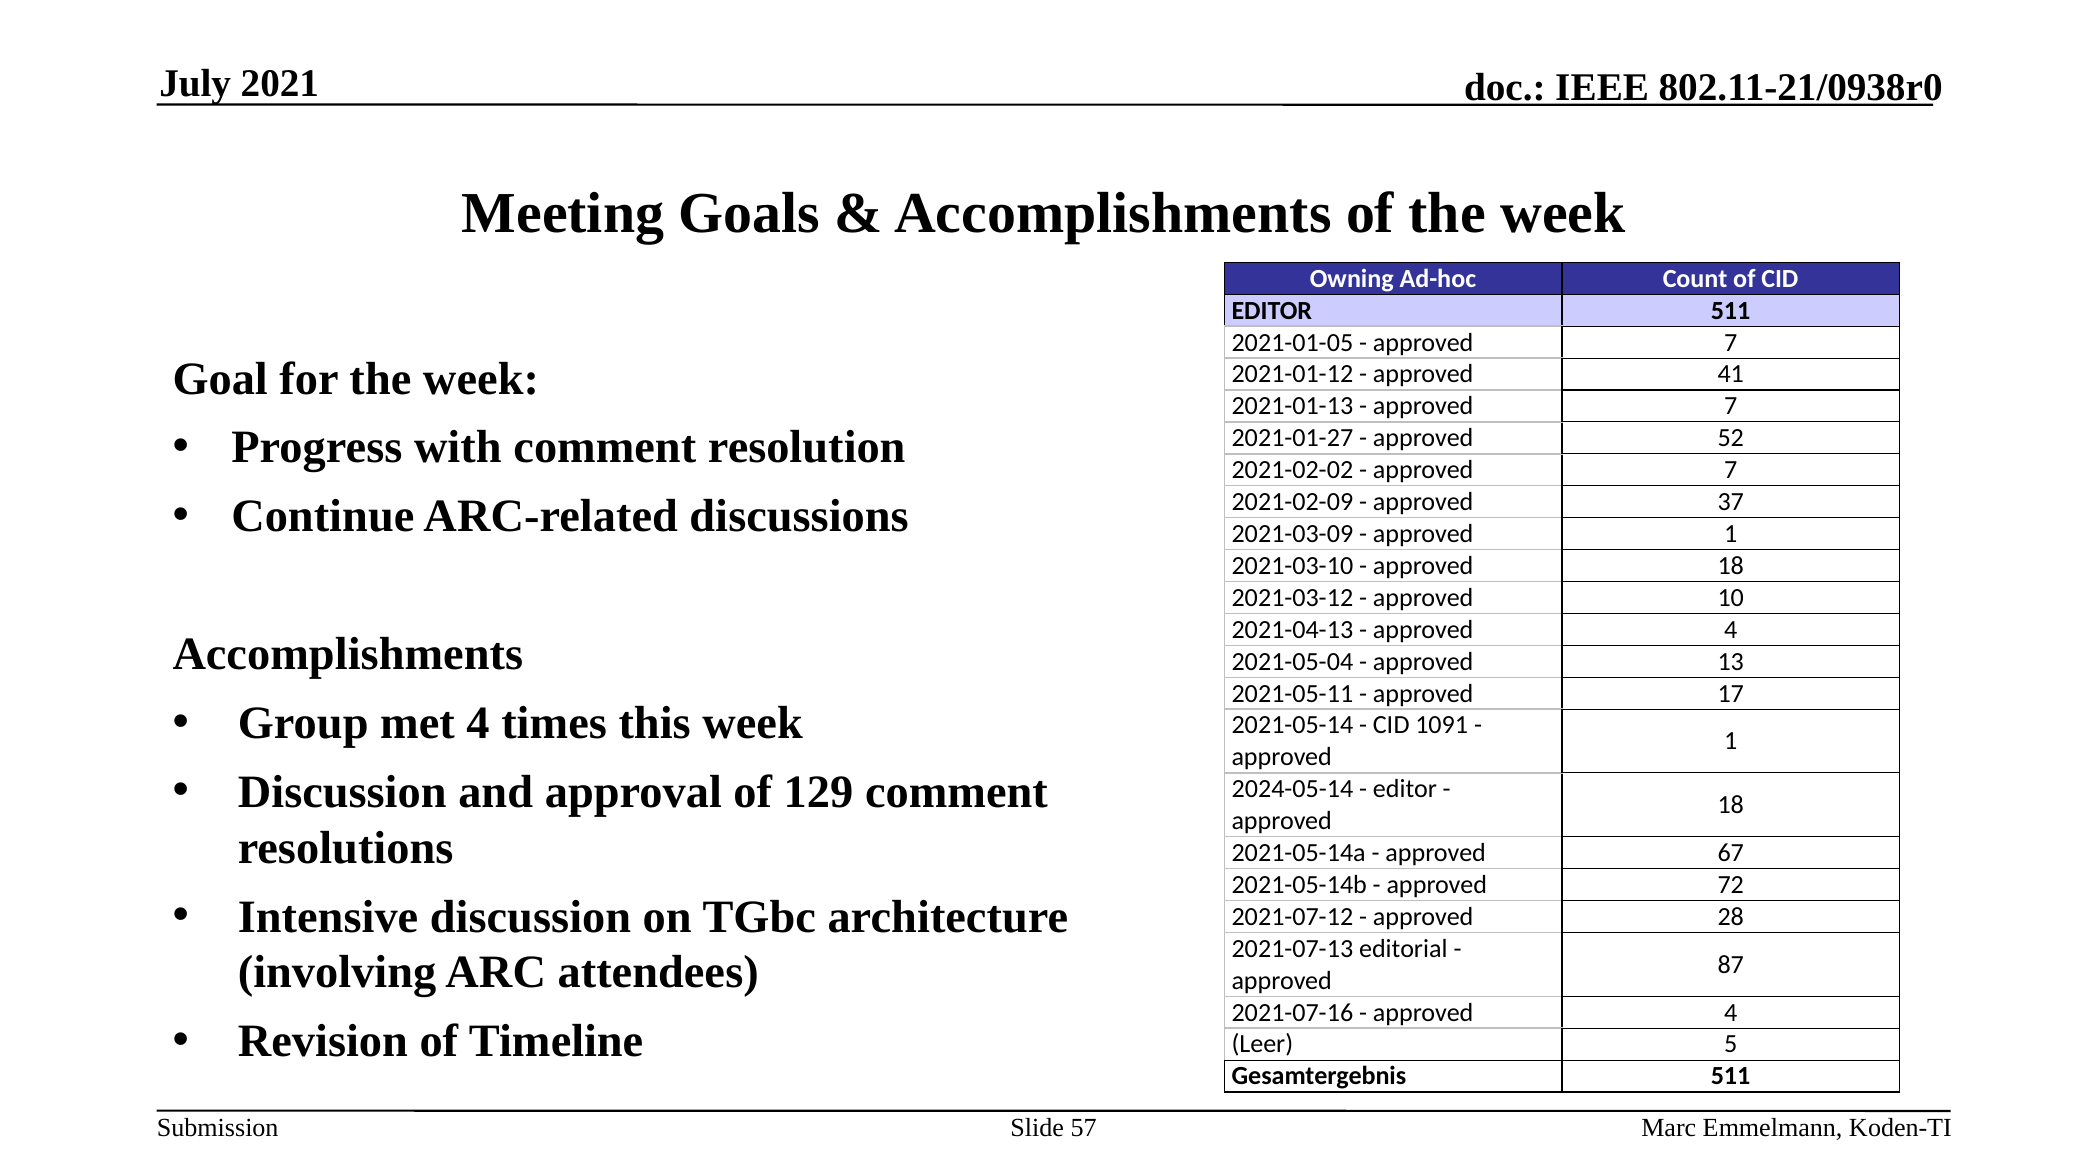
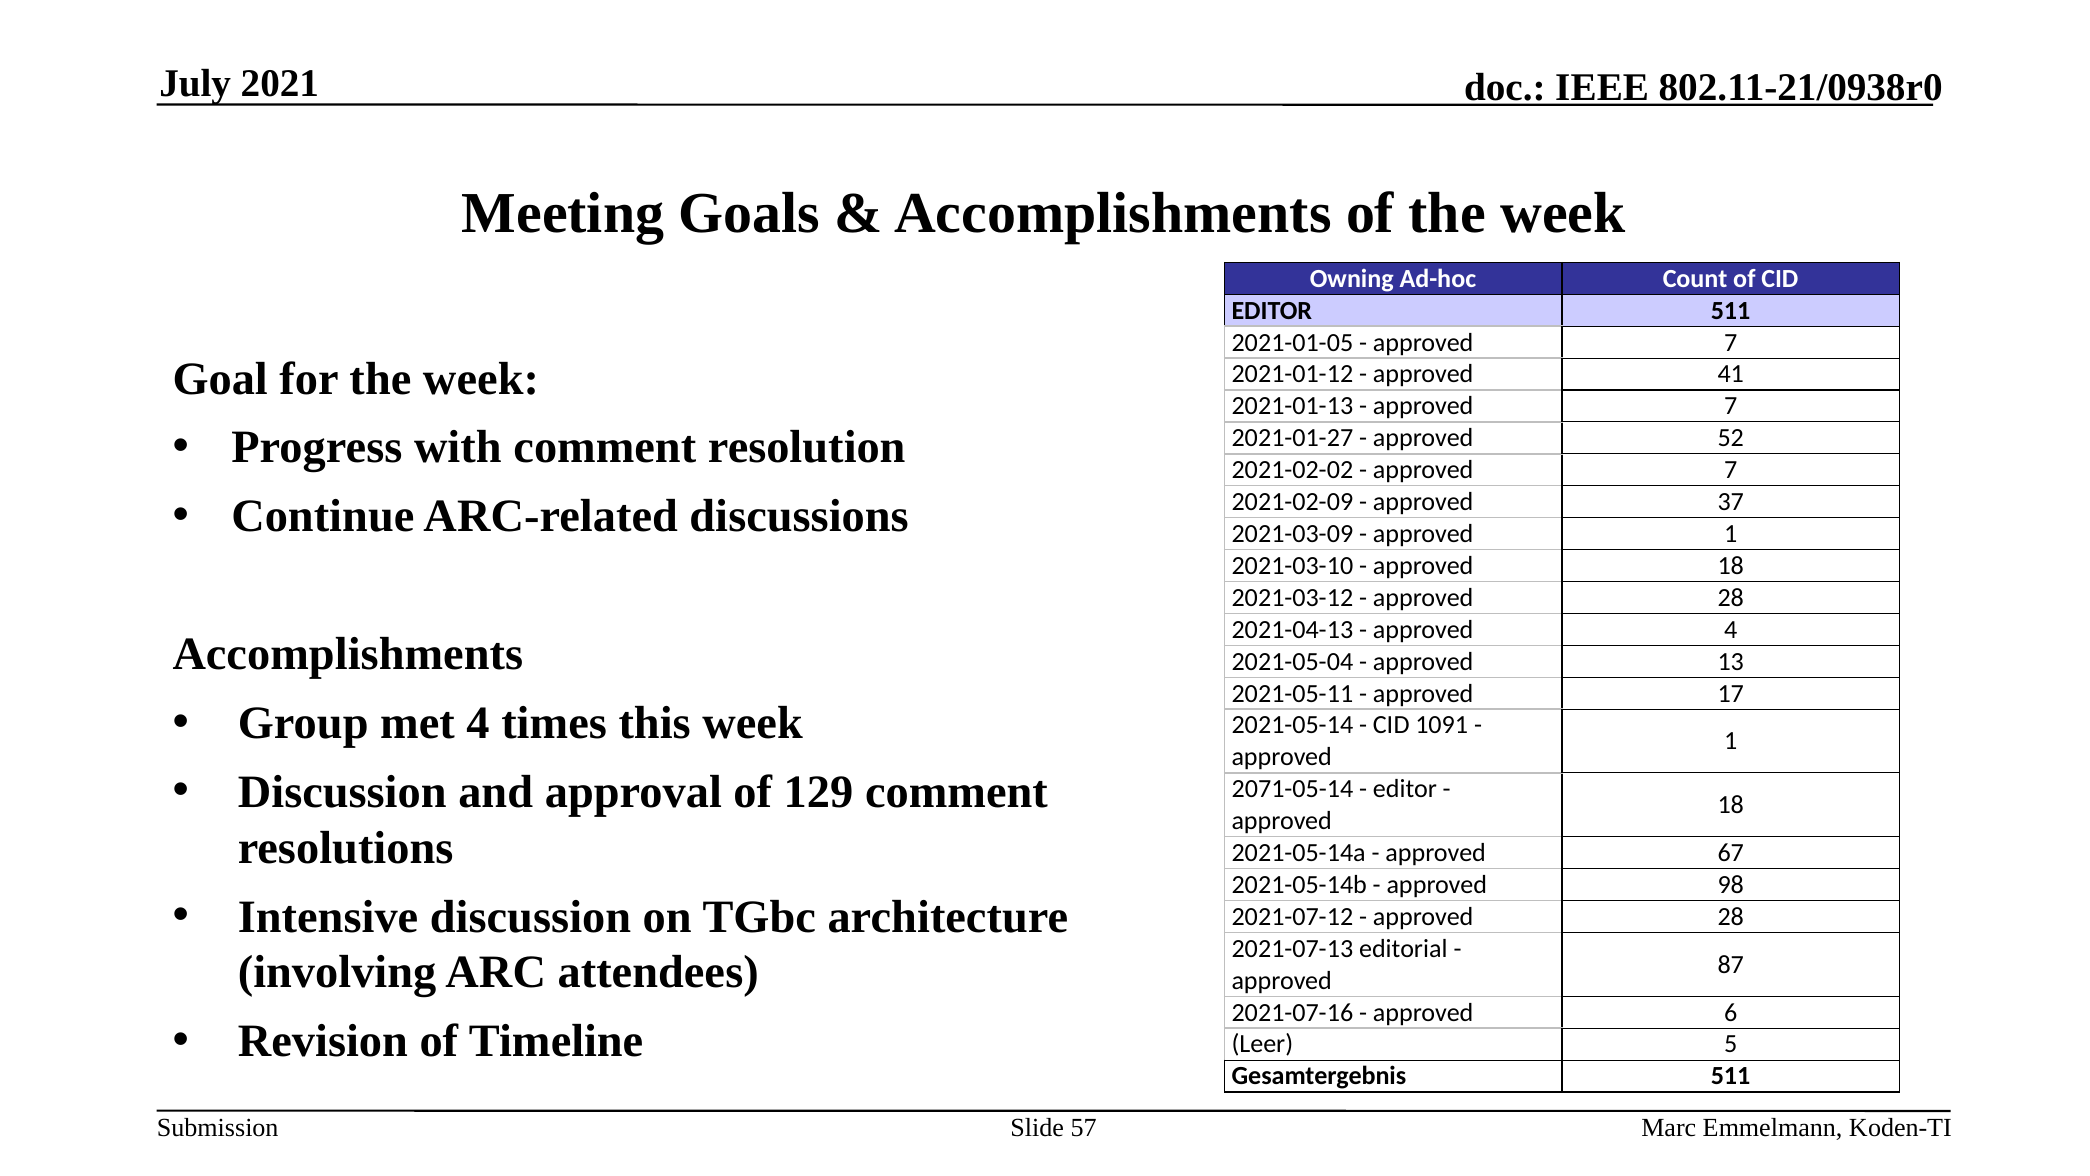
10: 10 -> 28 (1731, 598)
2024-05-14: 2024-05-14 -> 2071-05-14 (1292, 789)
72: 72 -> 98 (1731, 885)
4: 4 -> 6 (1731, 1012)
